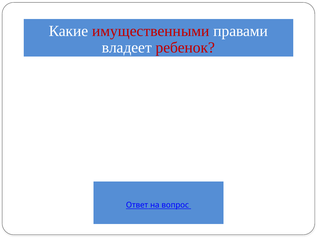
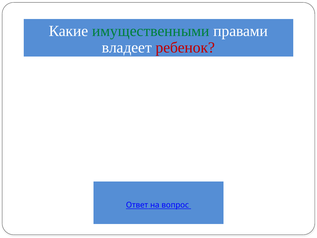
имущественными colour: red -> green (151, 31)
